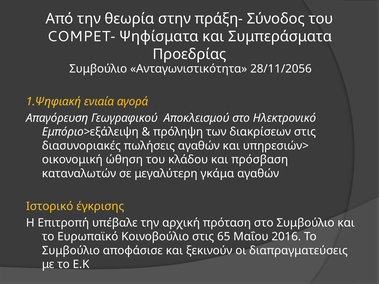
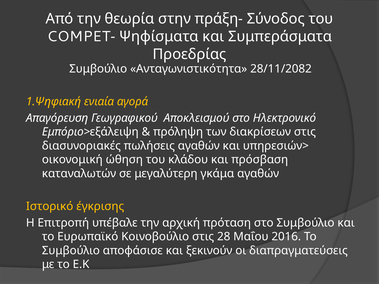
28/11/2056: 28/11/2056 -> 28/11/2082 (281, 69)
65: 65 -> 28 (224, 237)
